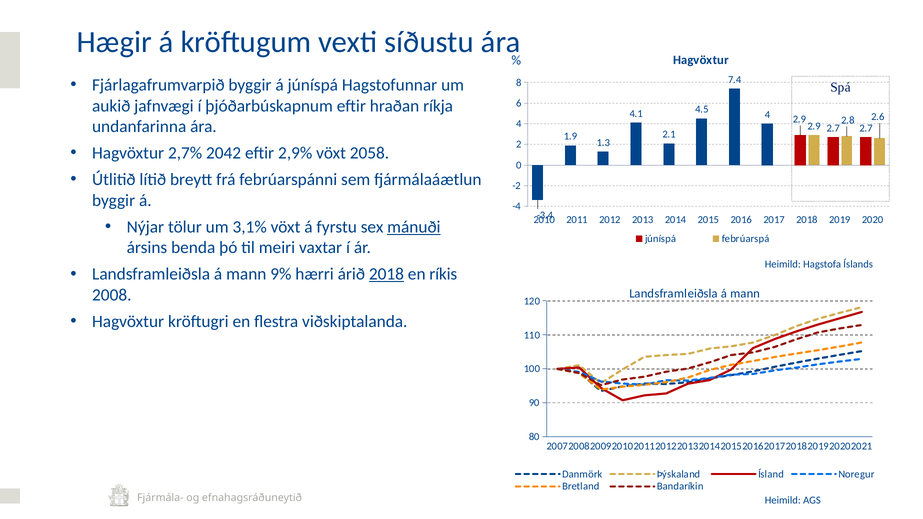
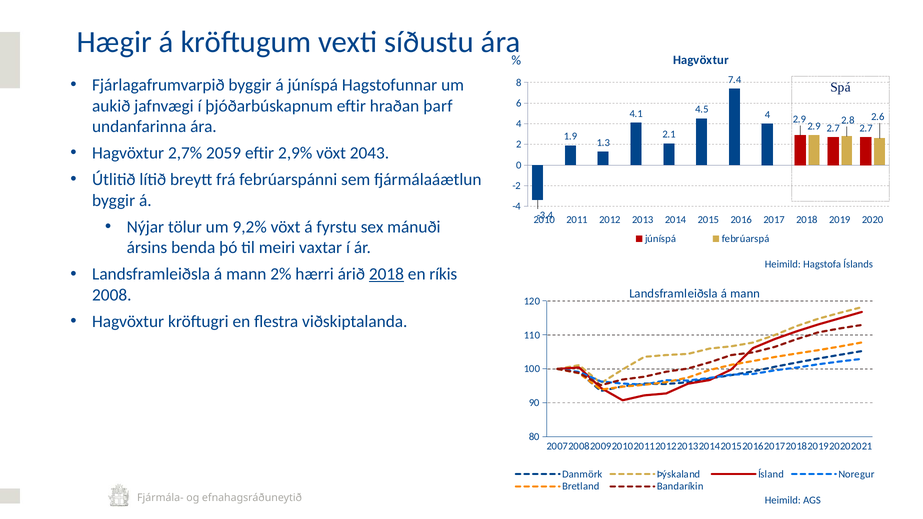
ríkja: ríkja -> þarf (438, 106)
2042: 2042 -> 2059 (224, 153)
2058: 2058 -> 2043 (370, 153)
3,1%: 3,1% -> 9,2% (250, 227)
mánuði underline: present -> none (414, 227)
9%: 9% -> 2% (281, 274)
